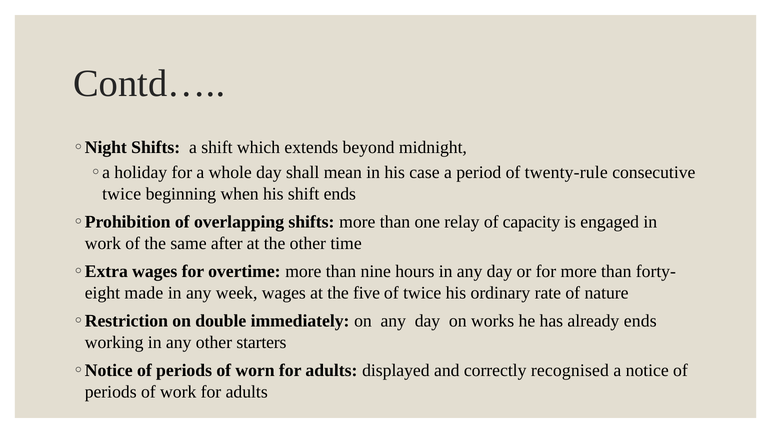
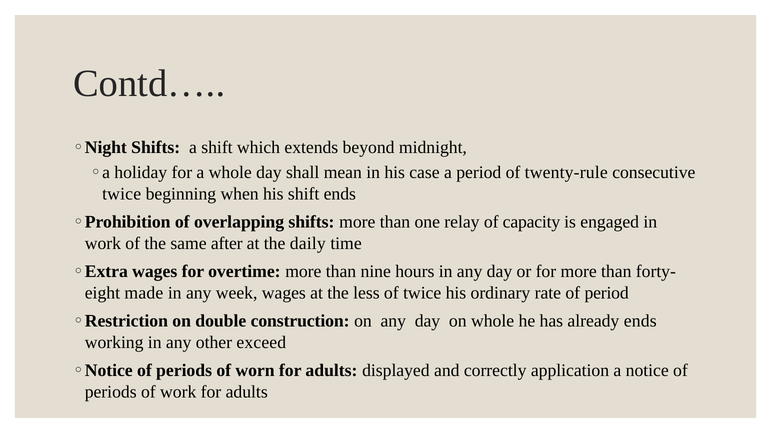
the other: other -> daily (308, 244)
five: five -> less (366, 293)
of nature: nature -> period (607, 293)
immediately: immediately -> construction (300, 322)
on works: works -> whole (493, 322)
starters: starters -> exceed (261, 343)
recognised: recognised -> application (570, 371)
